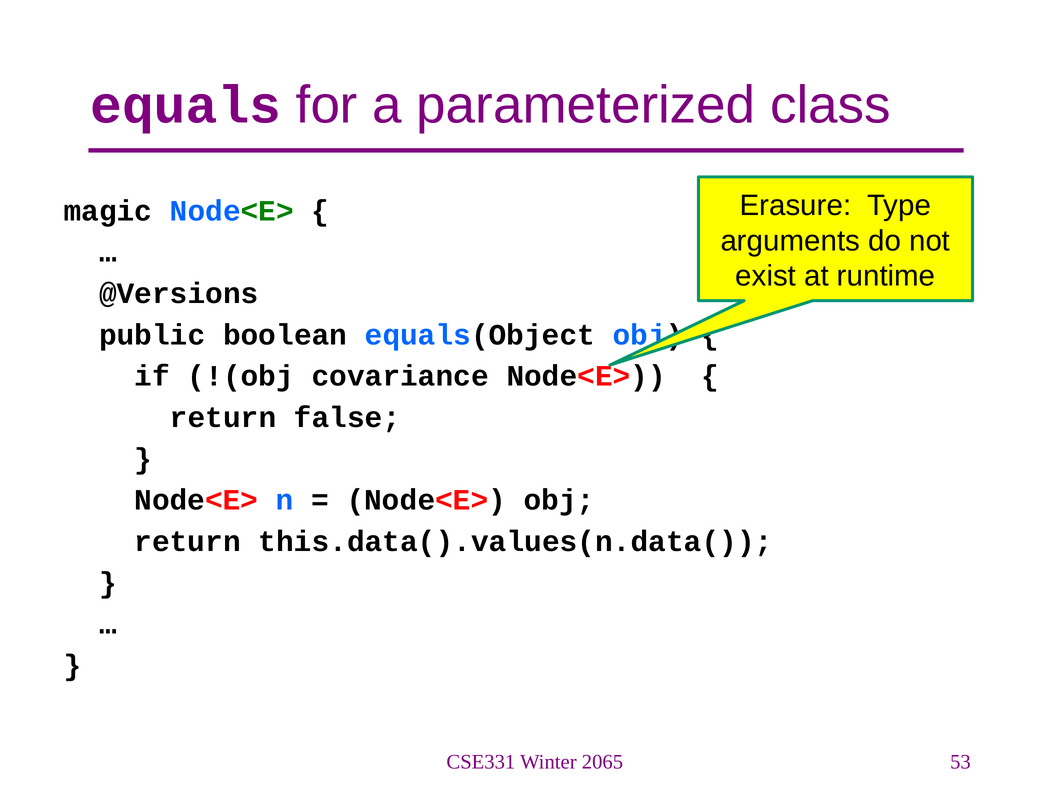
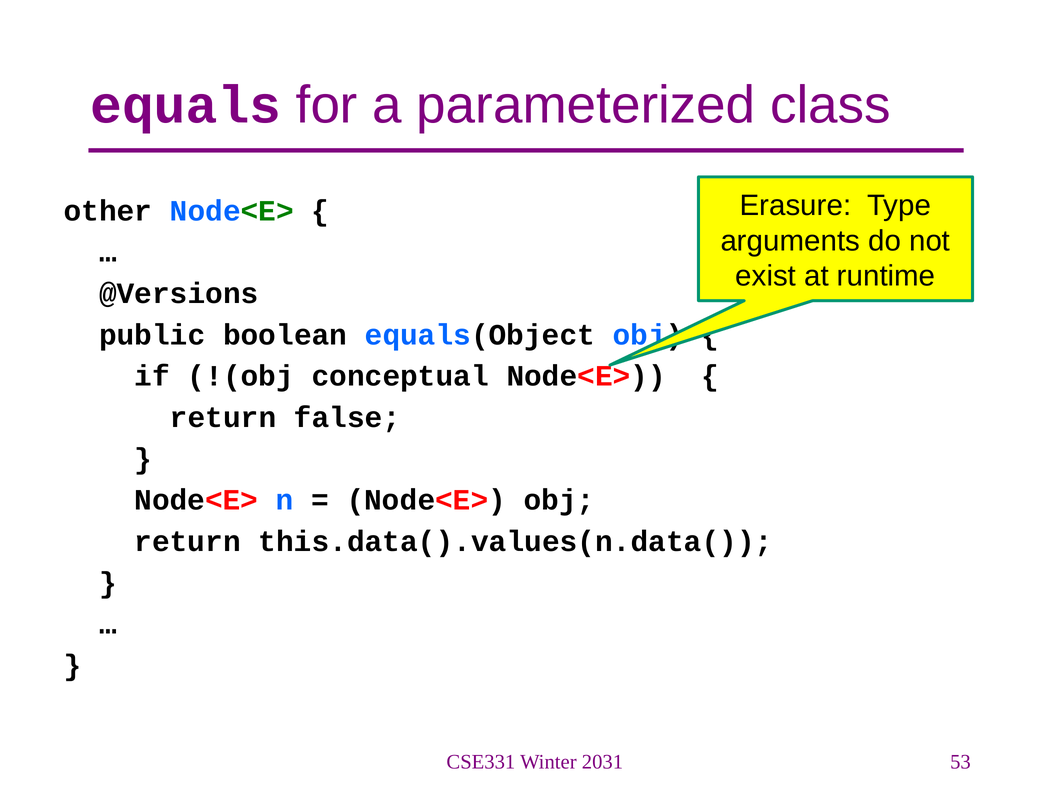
magic: magic -> other (108, 211)
covariance: covariance -> conceptual (400, 376)
2065: 2065 -> 2031 (602, 762)
